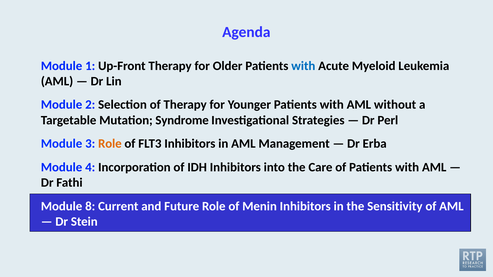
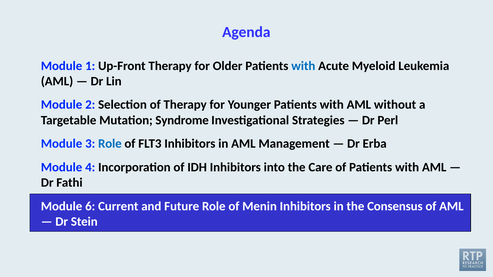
Role colour: orange -> blue (110, 144)
8: 8 -> 6 (90, 207)
Sensitivity: Sensitivity -> Consensus (395, 207)
